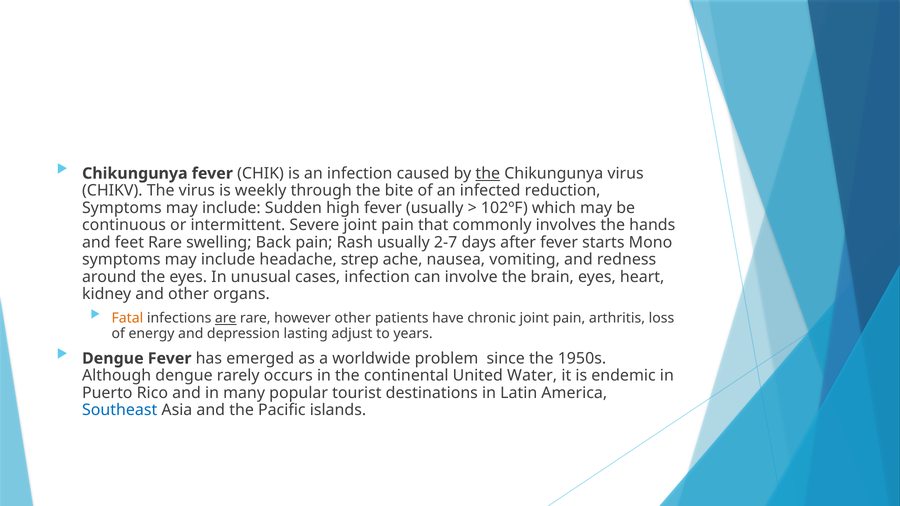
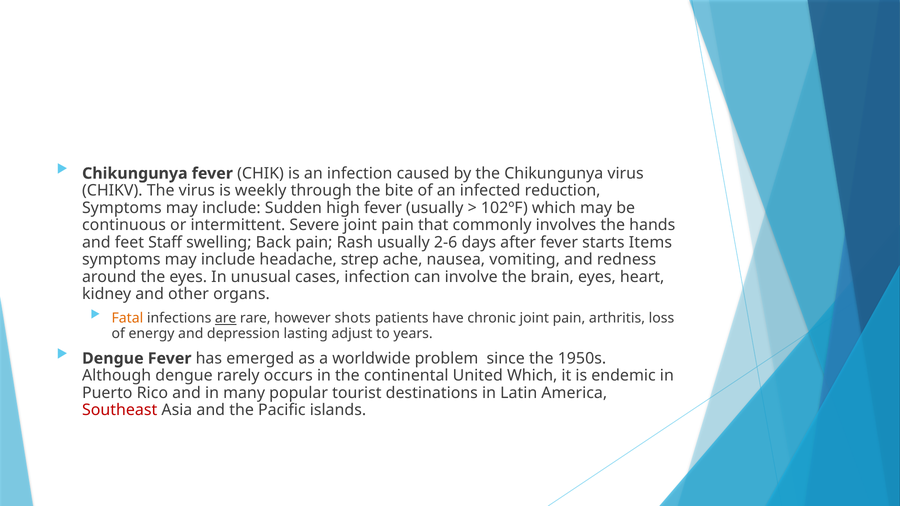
the underline: present -> none (488, 174)
feet Rare: Rare -> Staff (165, 242)
2-7: 2-7 -> 2-6 (446, 242)
Mono: Mono -> Items (650, 242)
however other: other -> shots (353, 318)
United Water: Water -> Which (532, 376)
Southeast colour: blue -> red (120, 410)
